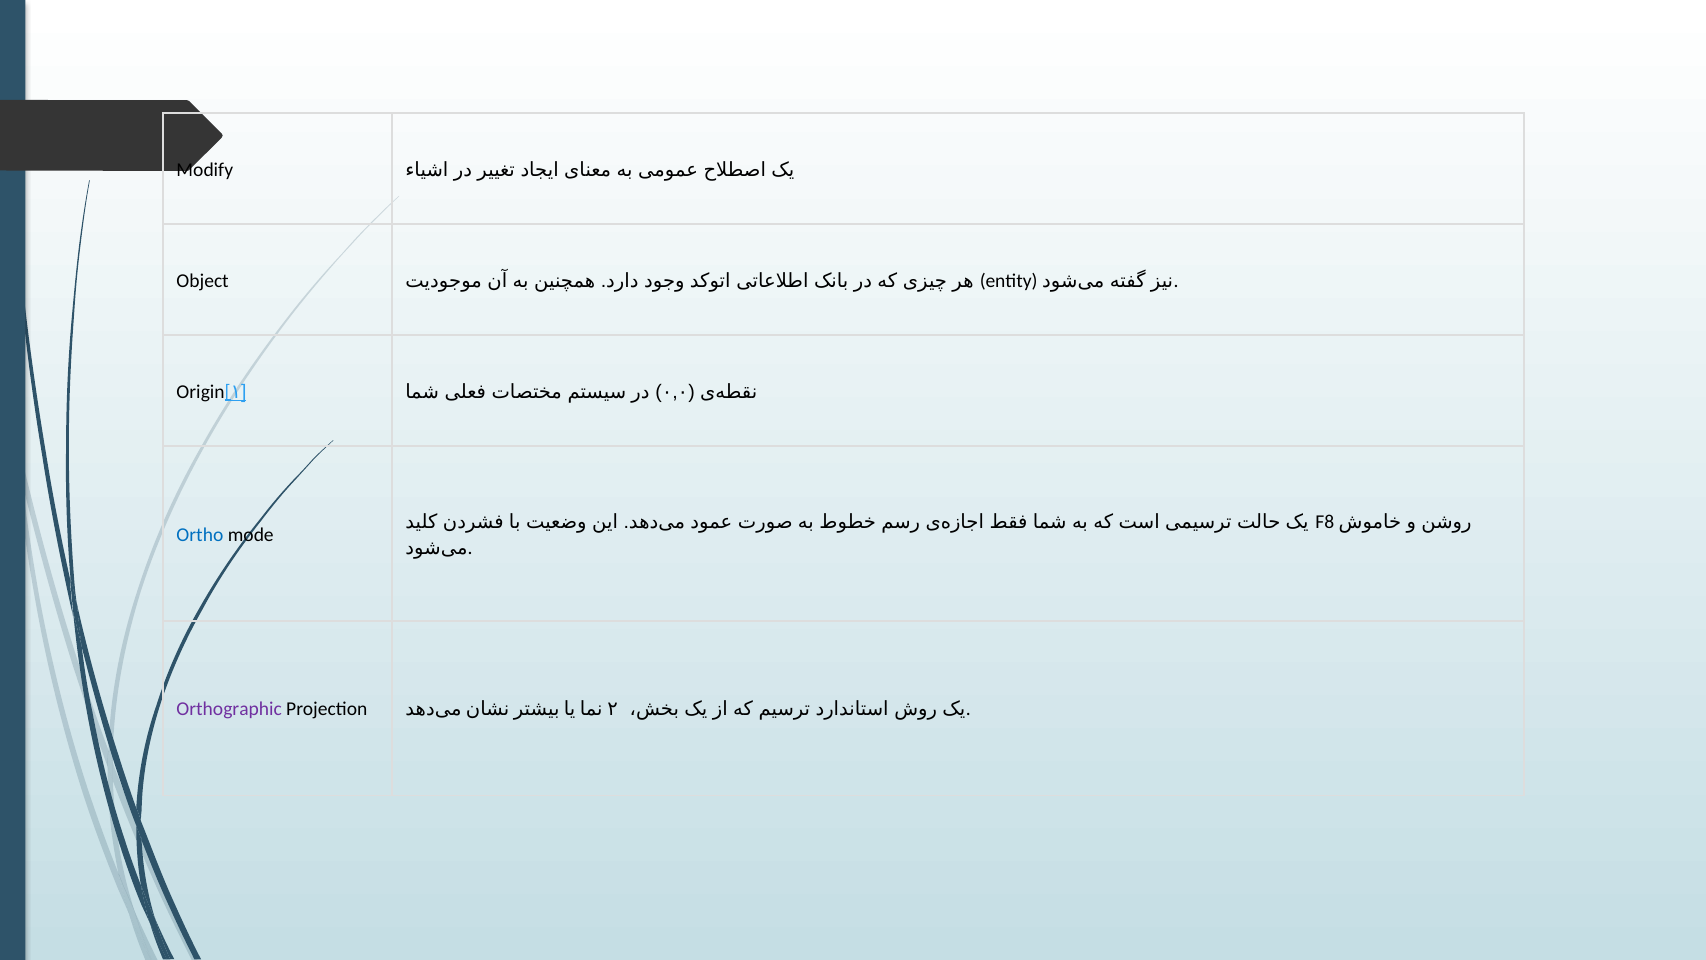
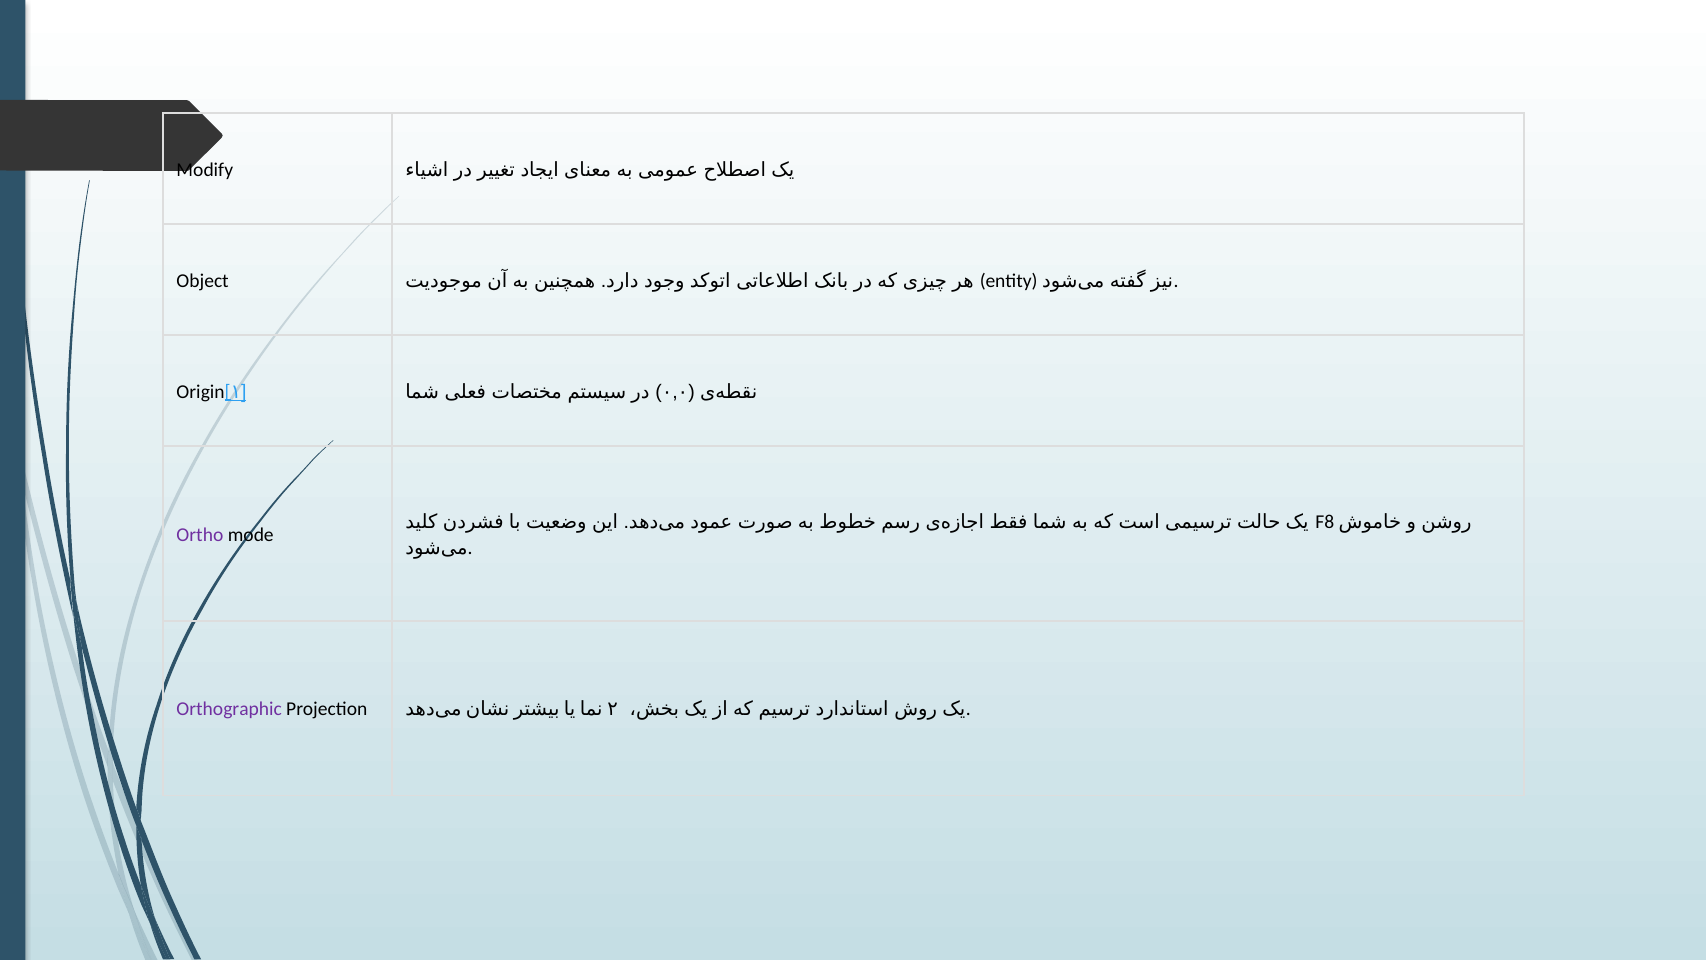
Ortho colour: blue -> purple (200, 534)
